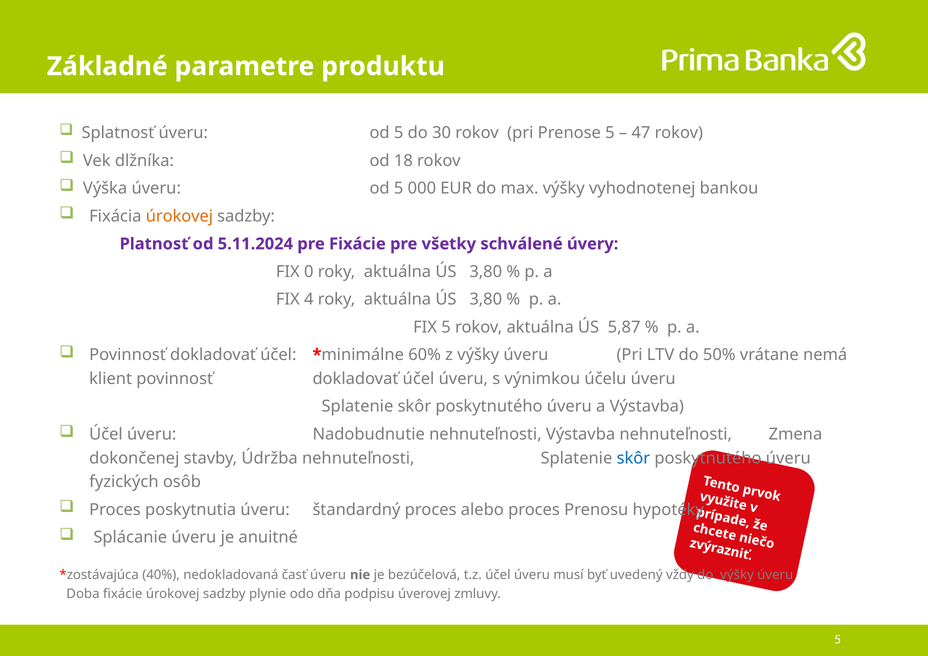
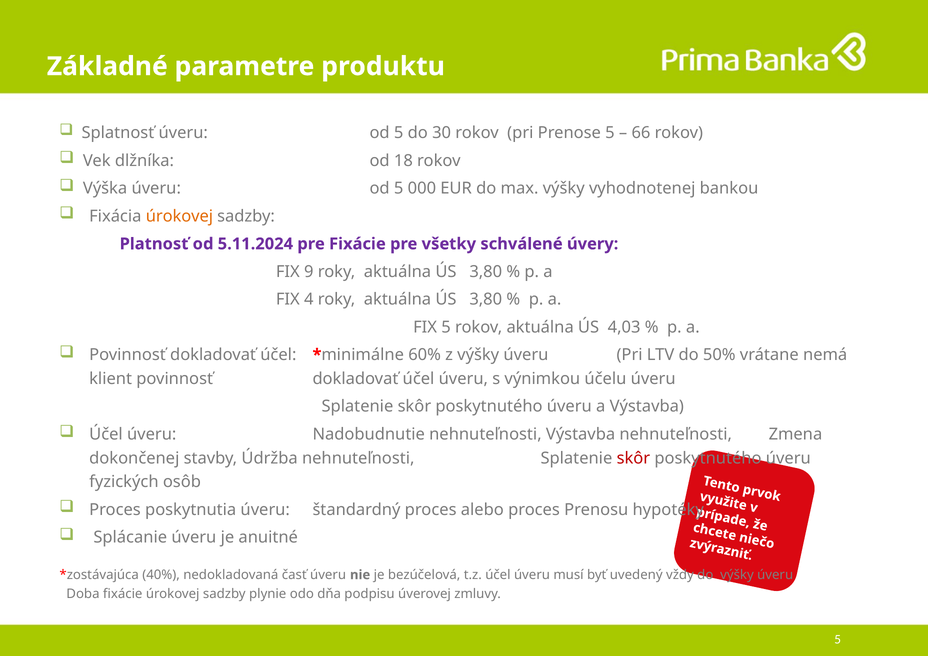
47: 47 -> 66 (641, 133)
0: 0 -> 9 (309, 272)
5,87: 5,87 -> 4,03 (624, 327)
skôr colour: blue -> red (633, 458)
